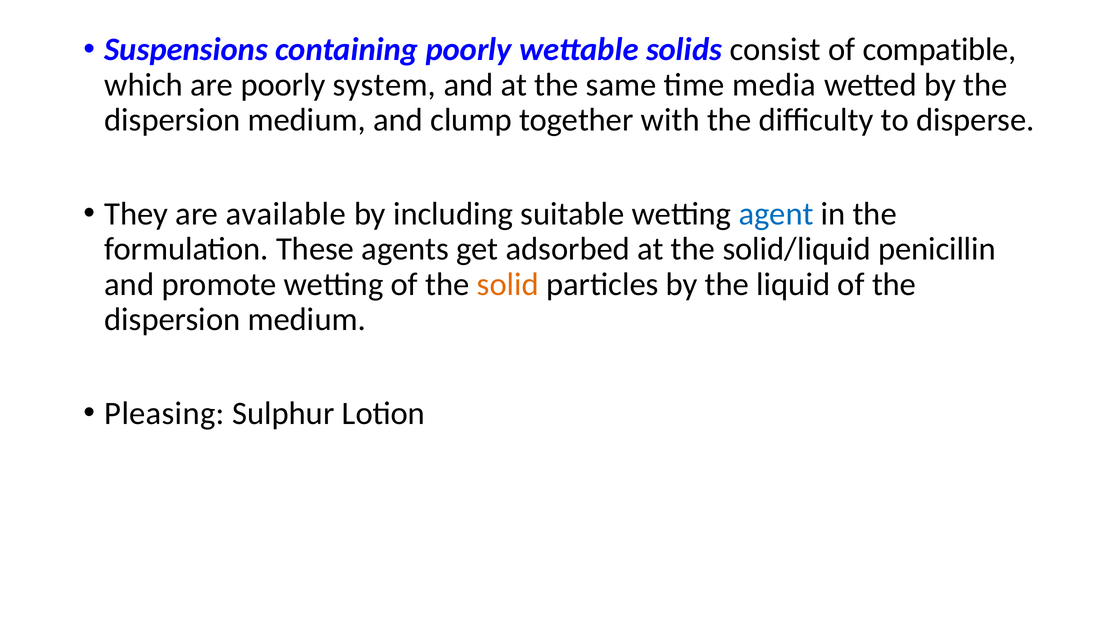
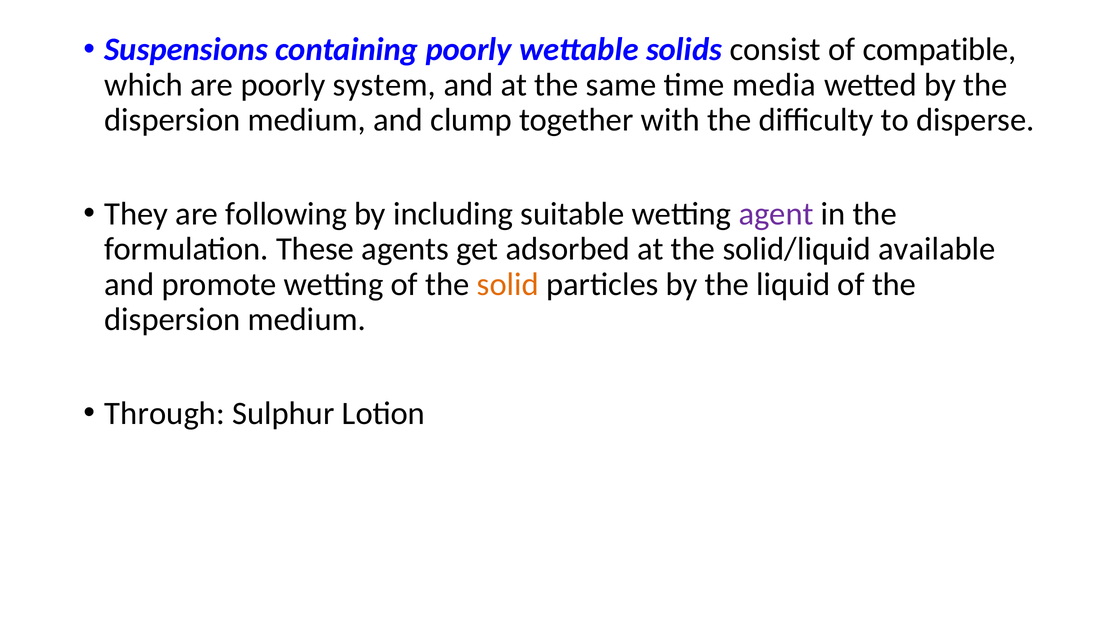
available: available -> following (286, 214)
agent colour: blue -> purple (776, 214)
penicillin: penicillin -> available (937, 249)
Pleasing: Pleasing -> Through (165, 413)
